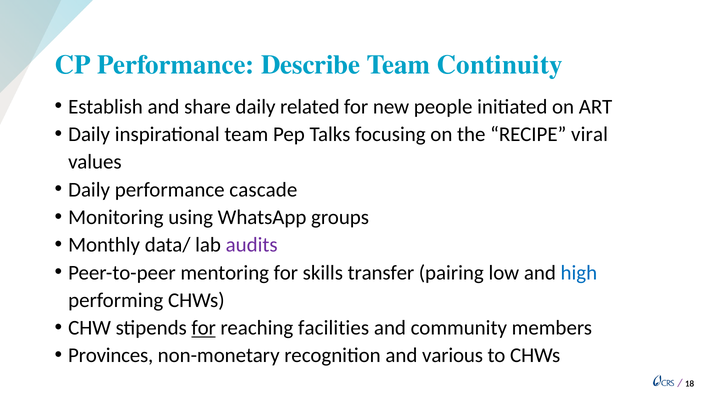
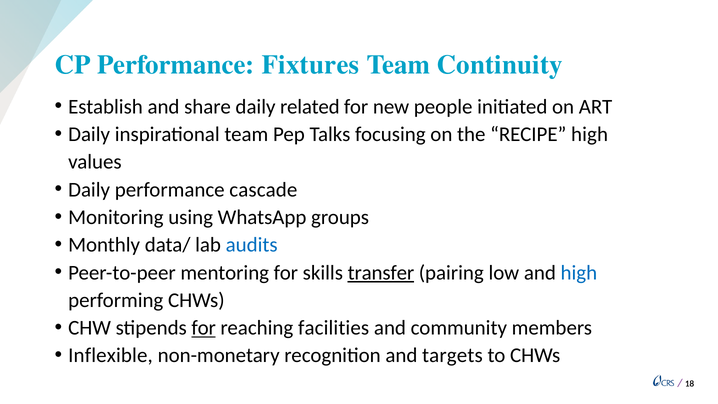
Describe: Describe -> Fixtures (310, 65)
RECIPE viral: viral -> high (590, 134)
audits colour: purple -> blue (252, 245)
transfer underline: none -> present (381, 273)
Provinces: Provinces -> Inflexible (111, 355)
various: various -> targets (452, 355)
